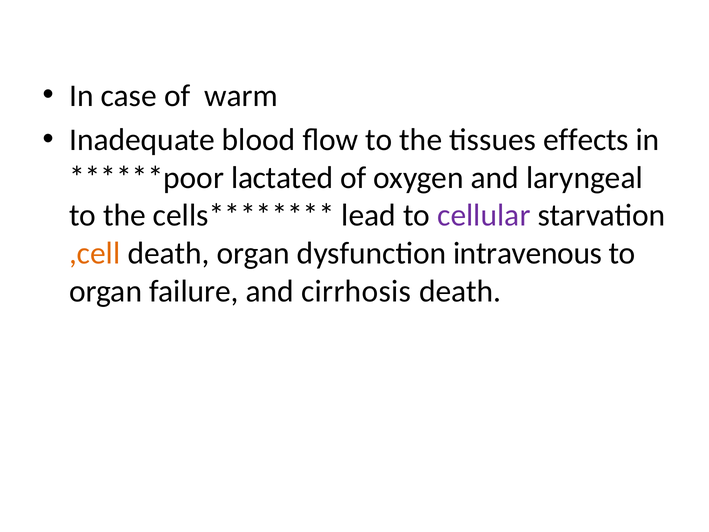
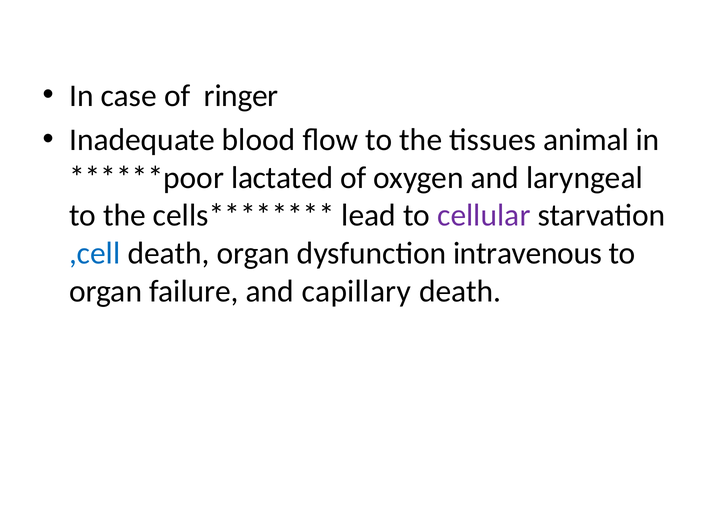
warm: warm -> ringer (241, 96)
effects: effects -> animal (586, 140)
,cell colour: orange -> blue (95, 253)
cirrhosis: cirrhosis -> capillary (356, 291)
